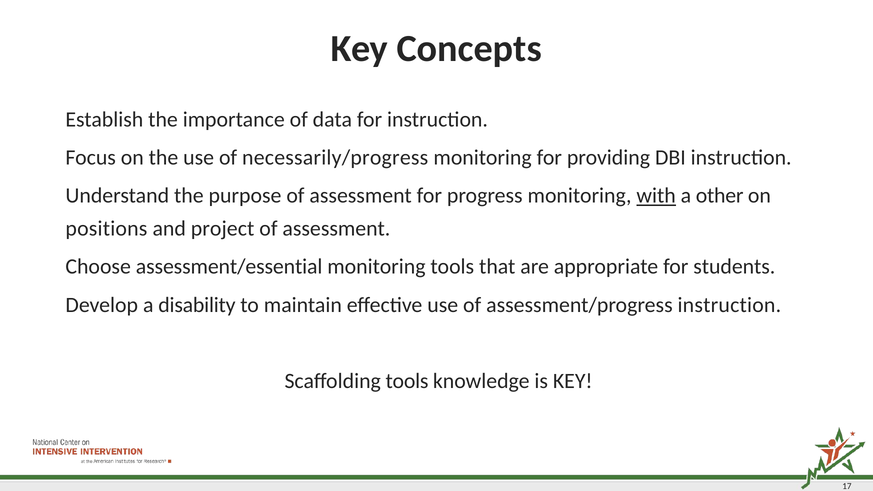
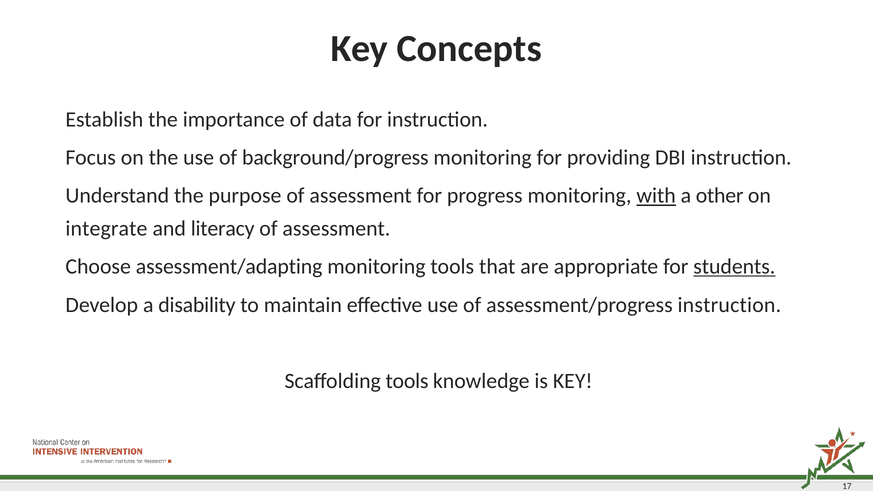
necessarily/progress: necessarily/progress -> background/progress (335, 158)
positions: positions -> integrate (106, 229)
project: project -> literacy (223, 229)
assessment/essential: assessment/essential -> assessment/adapting (229, 267)
students underline: none -> present (734, 267)
